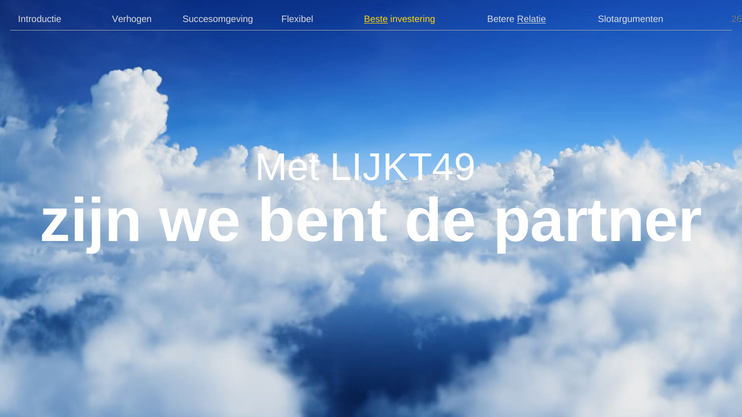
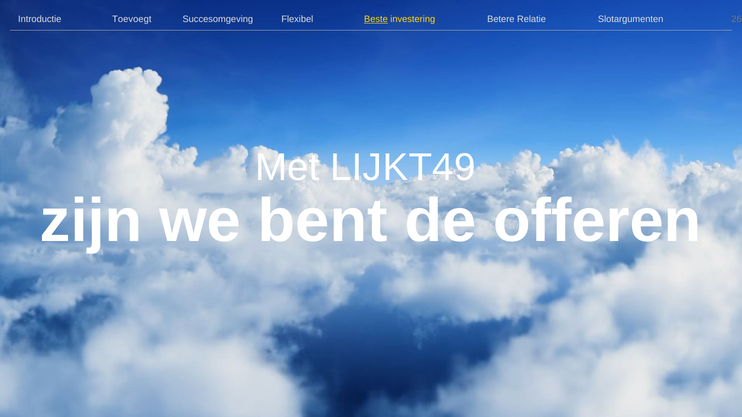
Verhogen: Verhogen -> Toevoegt (132, 19)
Relatie underline: present -> none (532, 19)
partner: partner -> offeren (597, 221)
